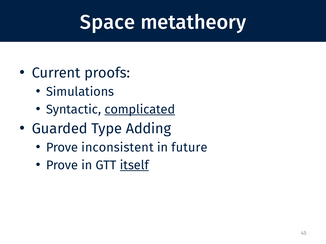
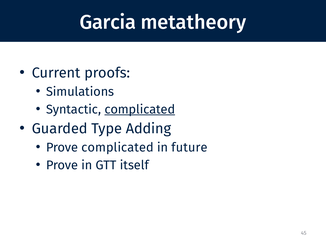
Space: Space -> Garcia (108, 22)
Prove inconsistent: inconsistent -> complicated (118, 148)
itself underline: present -> none (134, 165)
